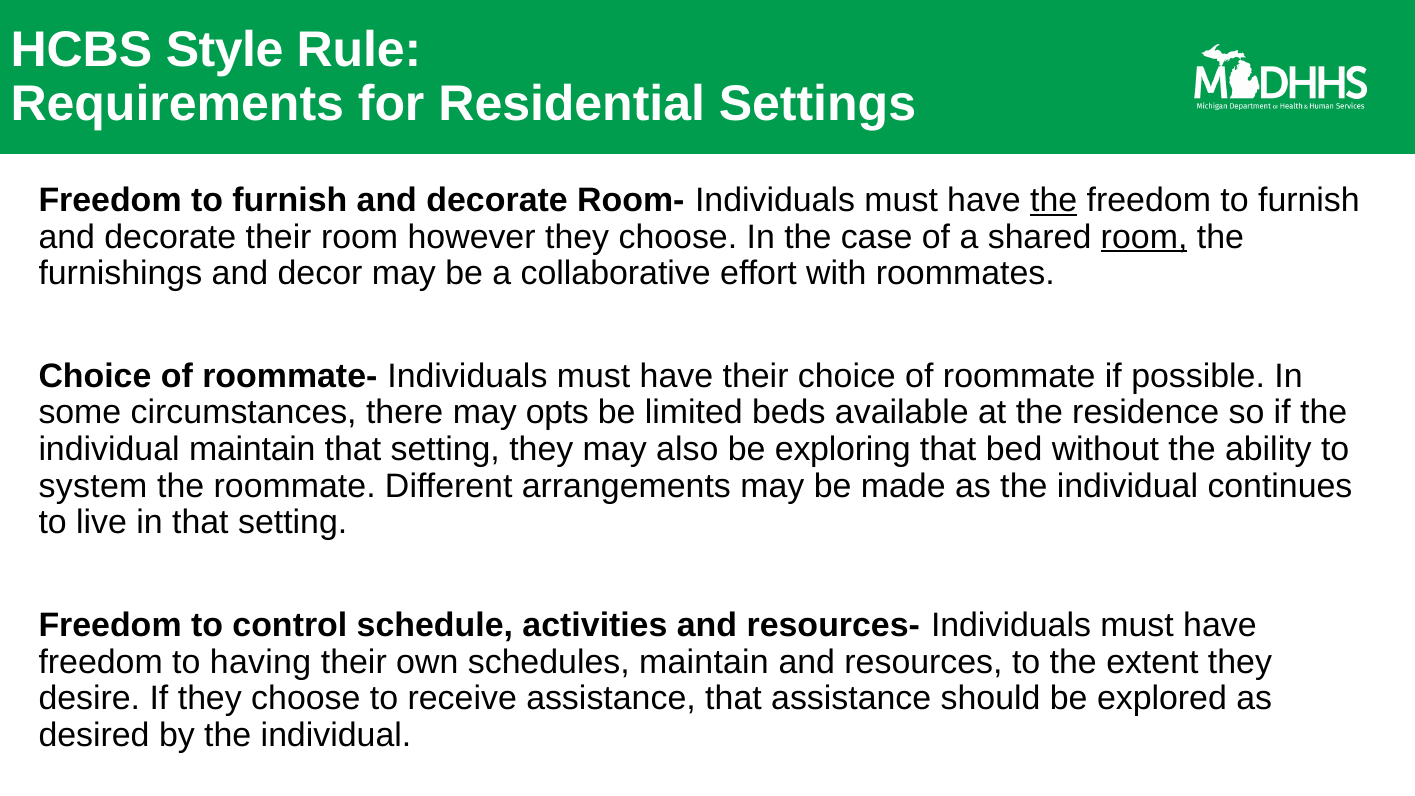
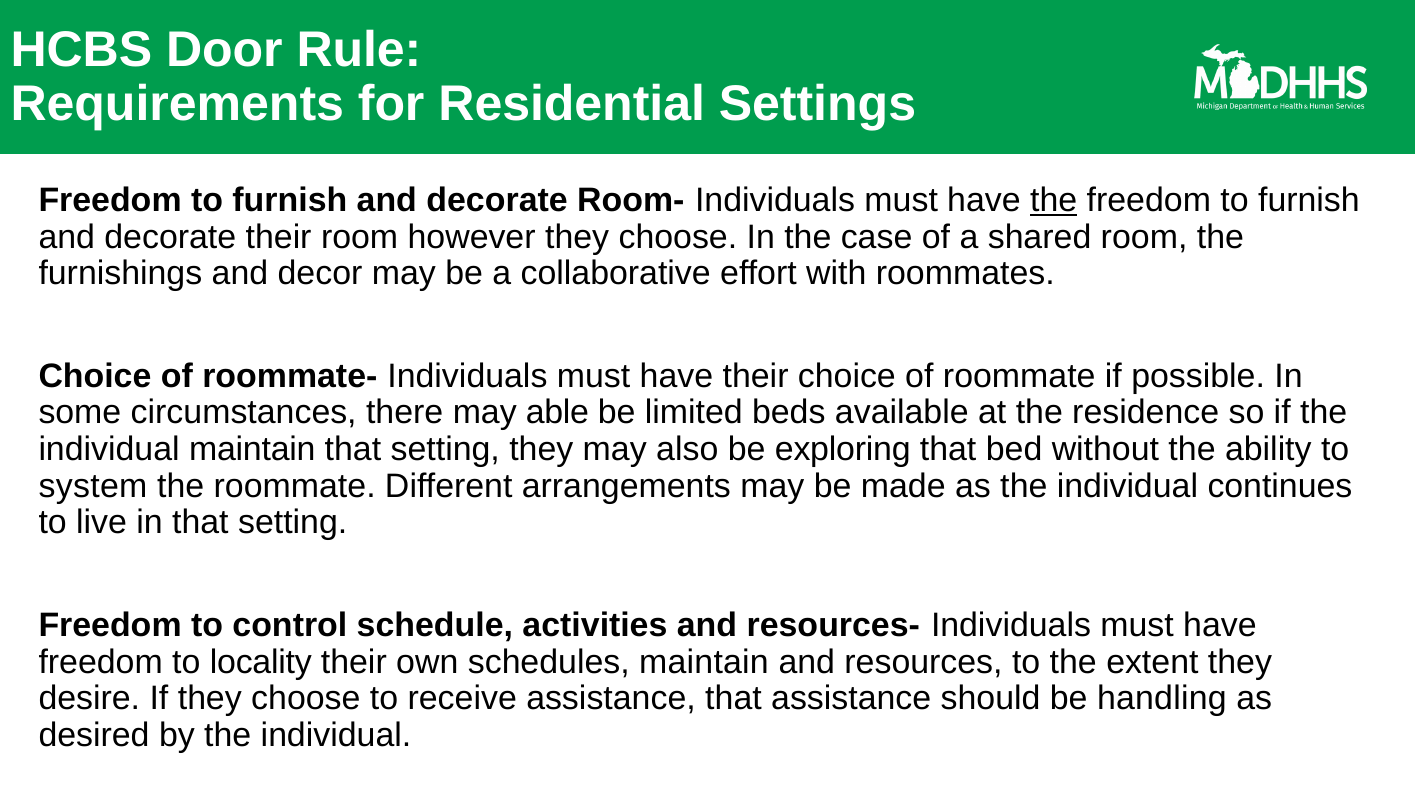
Style: Style -> Door (224, 50)
room underline: present -> none (1144, 237)
opts: opts -> able (557, 413)
having: having -> locality (261, 662)
explored: explored -> handling (1162, 698)
